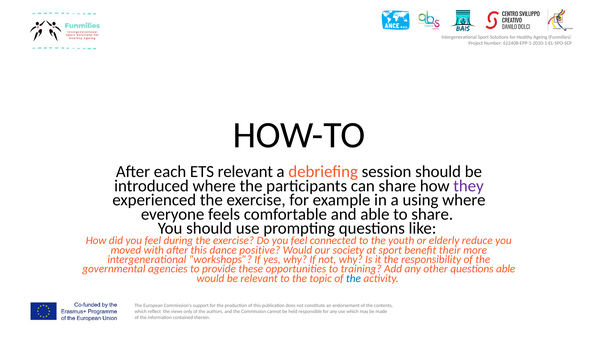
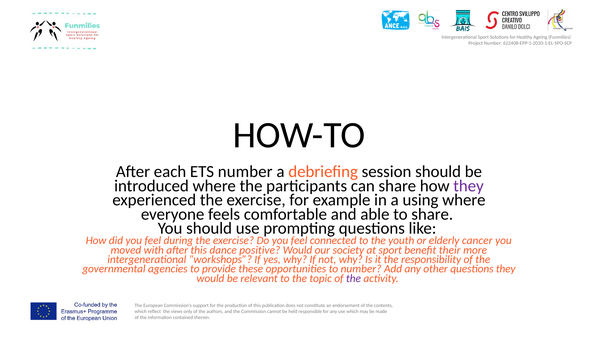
ETS relevant: relevant -> number (245, 171)
reduce: reduce -> cancer (477, 240)
to training: training -> number (361, 268)
questions able: able -> they (506, 268)
the colour: blue -> purple (353, 278)
